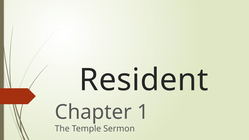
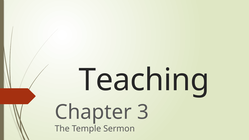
Resident: Resident -> Teaching (144, 80)
1: 1 -> 3 (143, 112)
